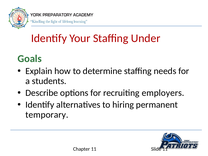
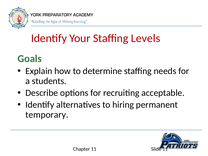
Under: Under -> Levels (146, 38)
employers: employers -> acceptable (163, 93)
